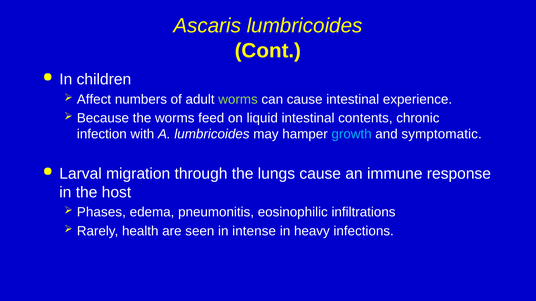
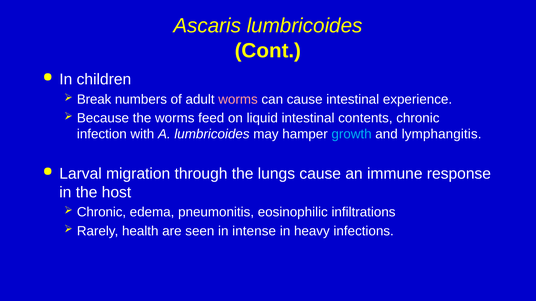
Affect: Affect -> Break (94, 100)
worms colour: light green -> pink (238, 100)
symptomatic: symptomatic -> lymphangitis (442, 134)
Phases: Phases -> Chronic (101, 213)
